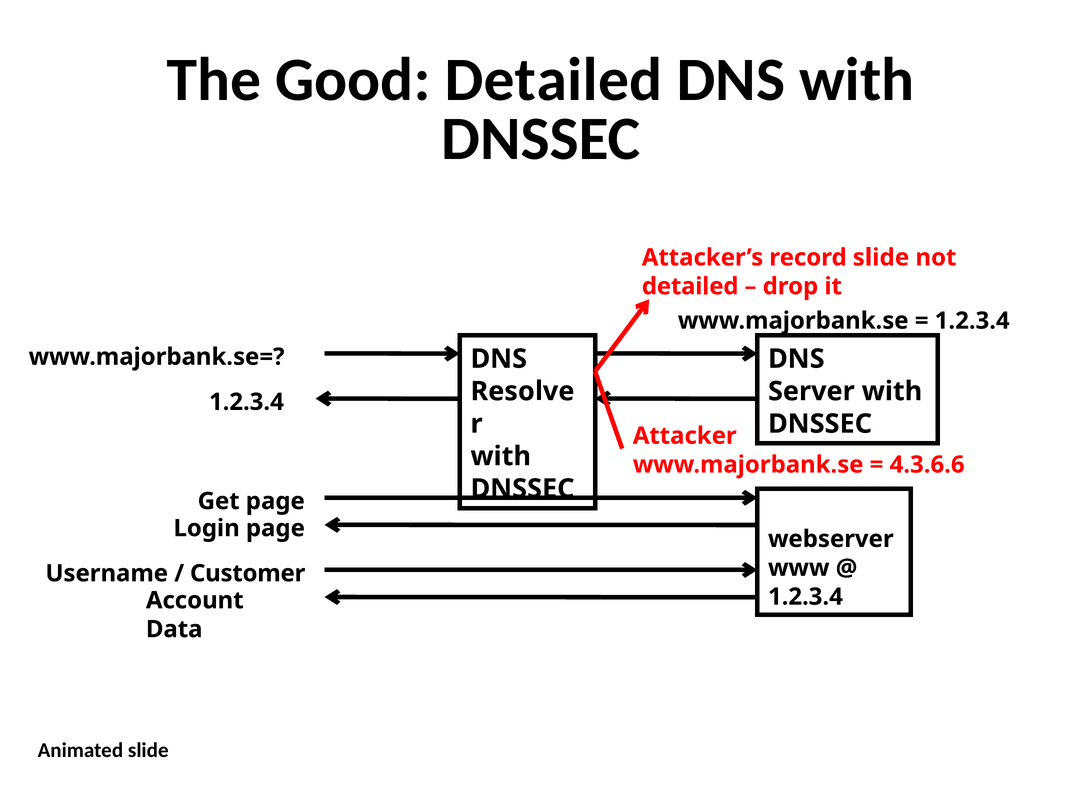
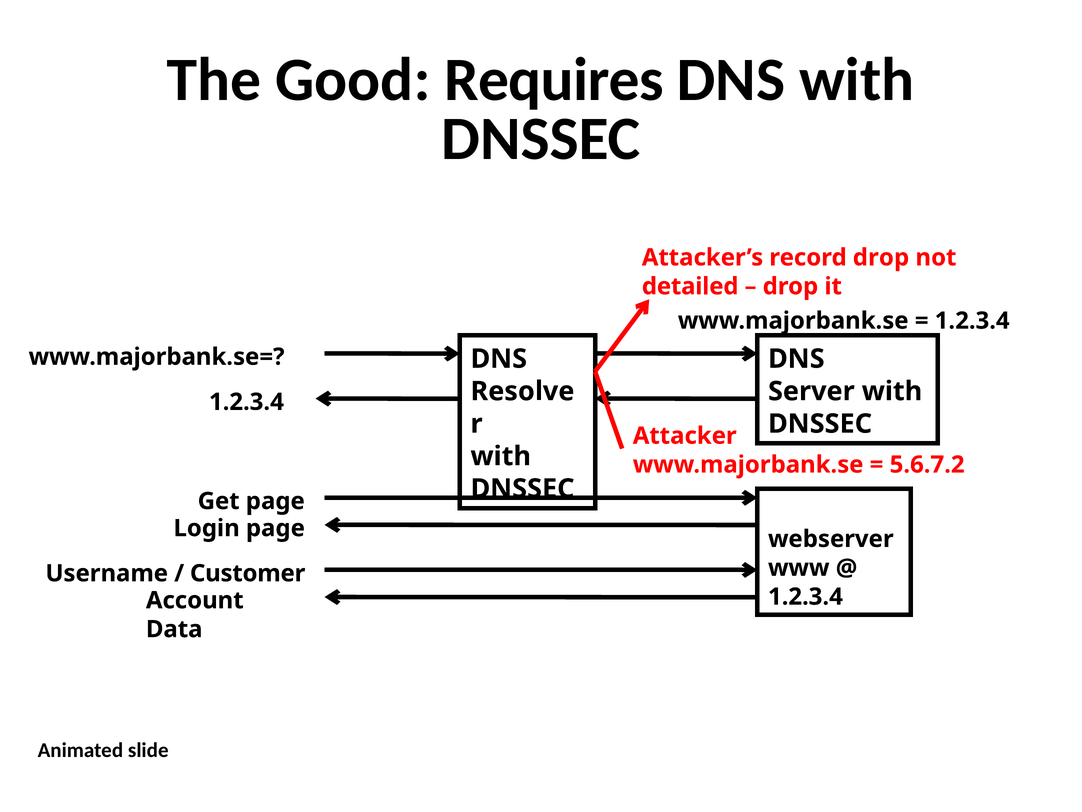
Good Detailed: Detailed -> Requires (554, 80)
record slide: slide -> drop (881, 257)
4.3.6.6: 4.3.6.6 -> 5.6.7.2 (927, 464)
